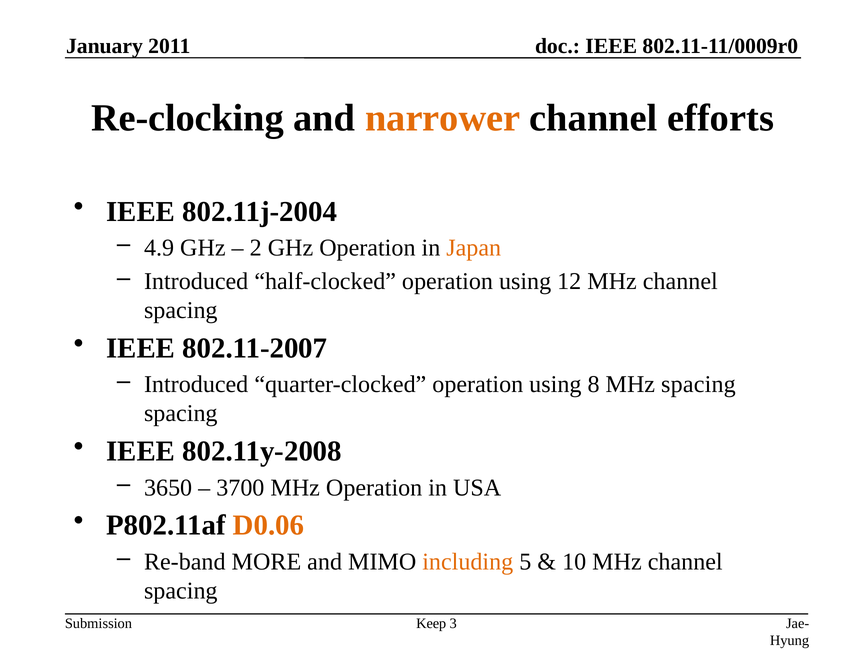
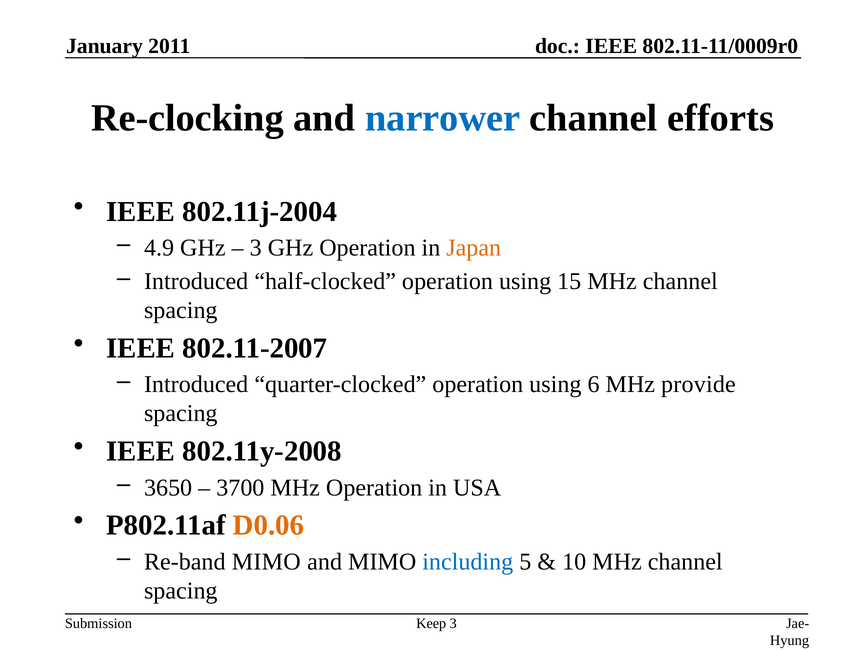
narrower colour: orange -> blue (443, 118)
2: 2 -> 3 (256, 248)
12: 12 -> 15 (569, 281)
8: 8 -> 6 (594, 384)
MHz spacing: spacing -> provide (698, 384)
Re-band MORE: MORE -> MIMO (266, 561)
including colour: orange -> blue (468, 561)
